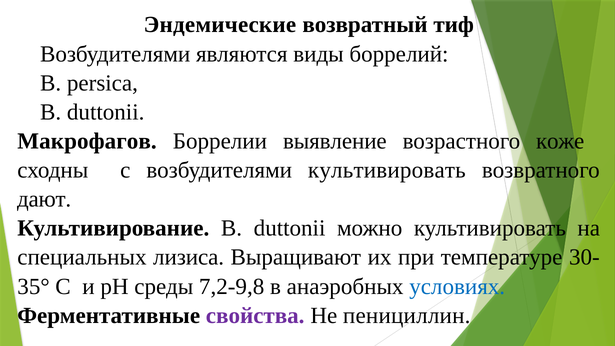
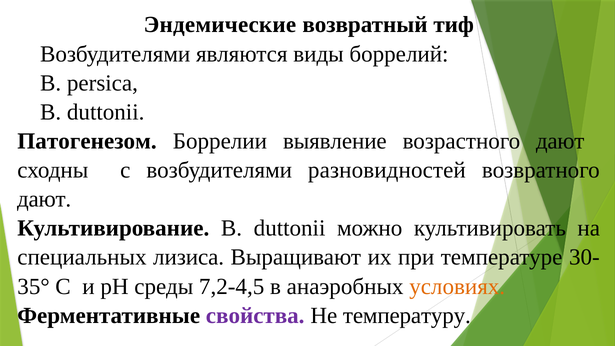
Макрофагов: Макрофагов -> Патогенезом (87, 141)
возрастного коже: коже -> дают (560, 141)
возбудителями культивировать: культивировать -> разновидностей (387, 170)
7,2-9,8: 7,2-9,8 -> 7,2-4,5 (232, 286)
условиях colour: blue -> orange (457, 286)
пенициллин: пенициллин -> температуру (407, 315)
